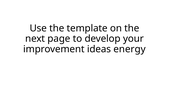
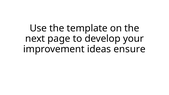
energy: energy -> ensure (130, 49)
